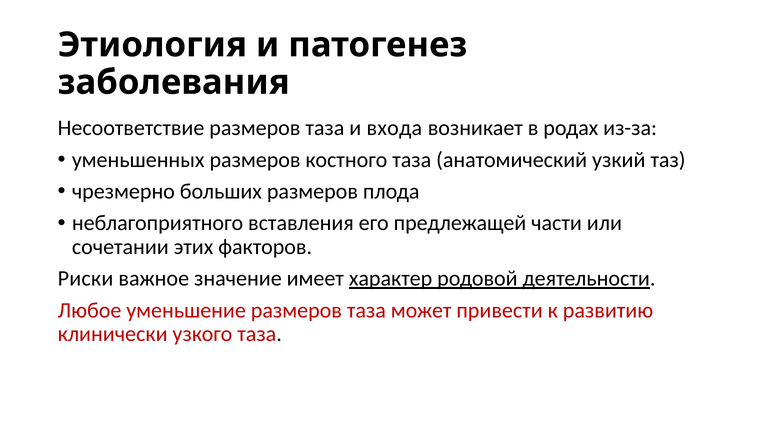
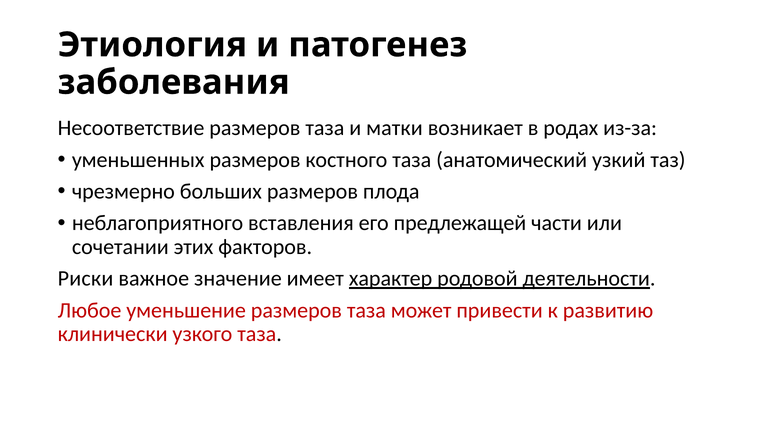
входа: входа -> матки (394, 128)
